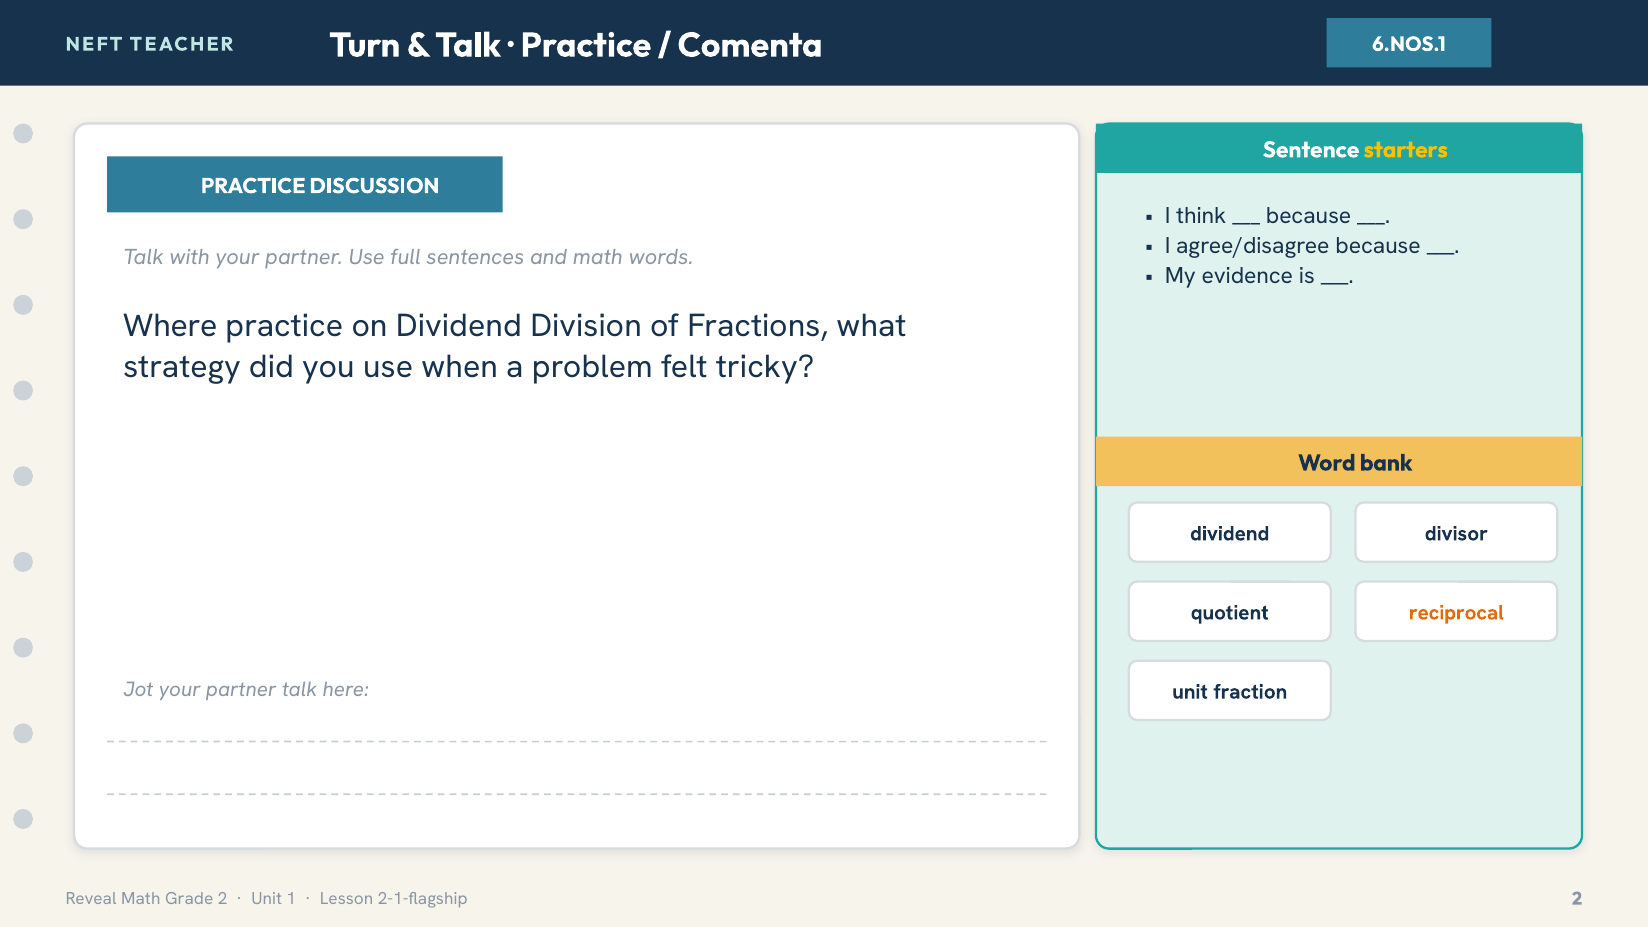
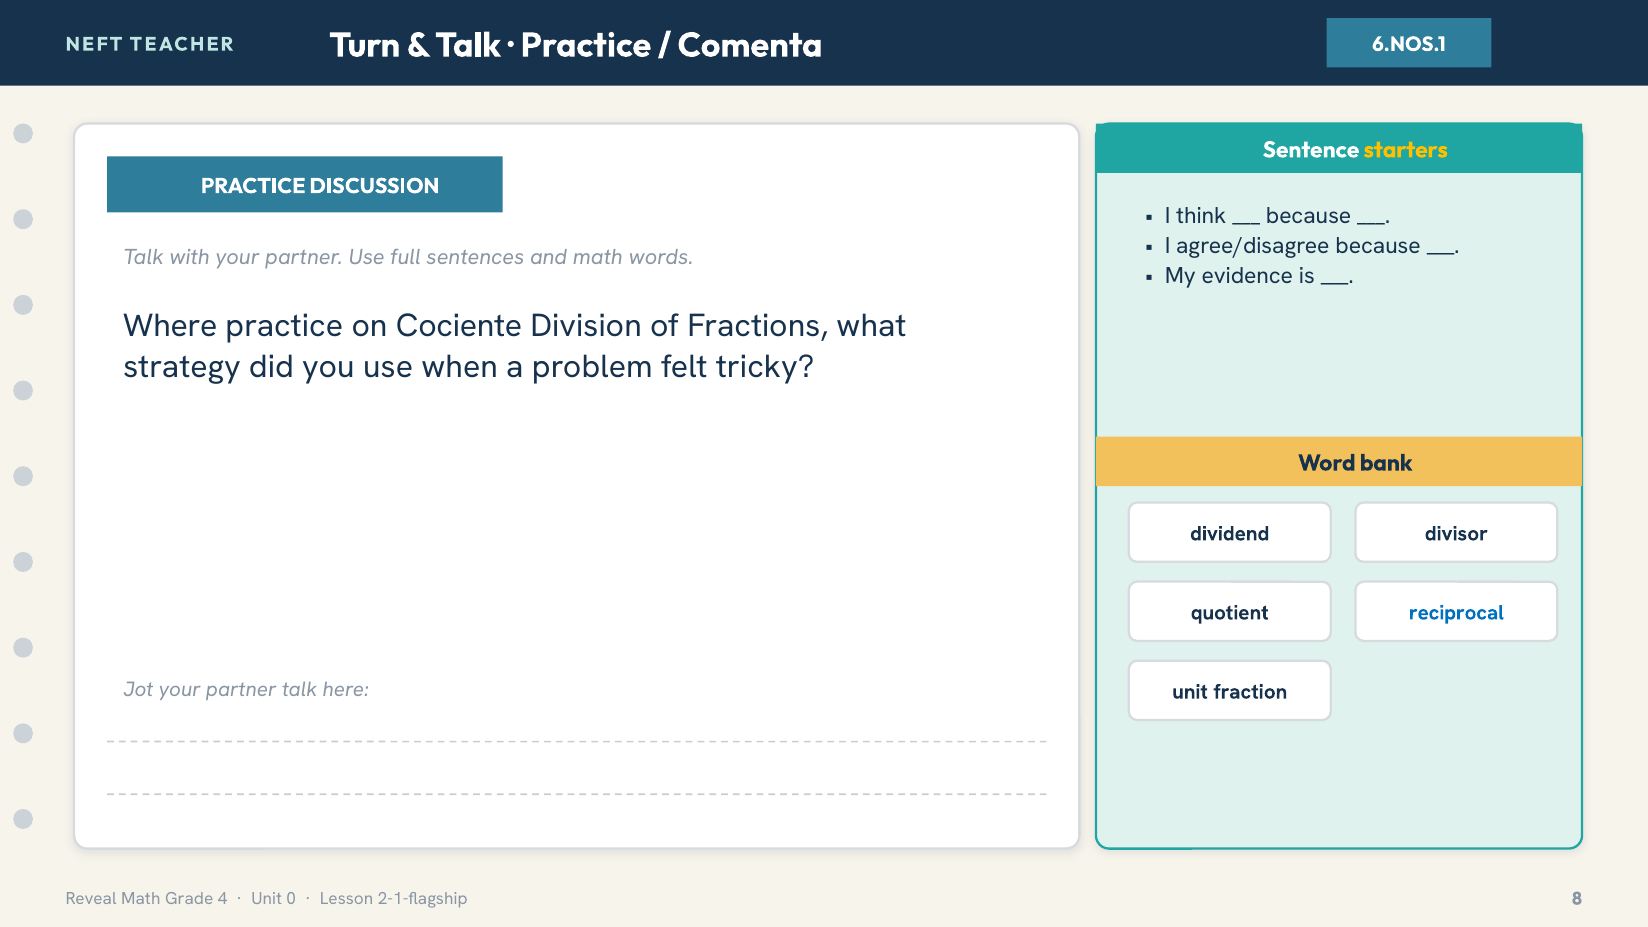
on Dividend: Dividend -> Cociente (459, 326)
reciprocal colour: orange -> blue (1456, 613)
Grade 2: 2 -> 4 (223, 899)
1: 1 -> 0 (291, 899)
2-1-flagship 2: 2 -> 8 (1577, 899)
